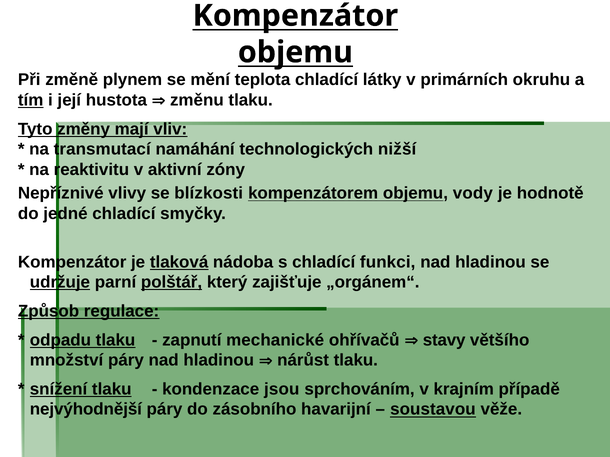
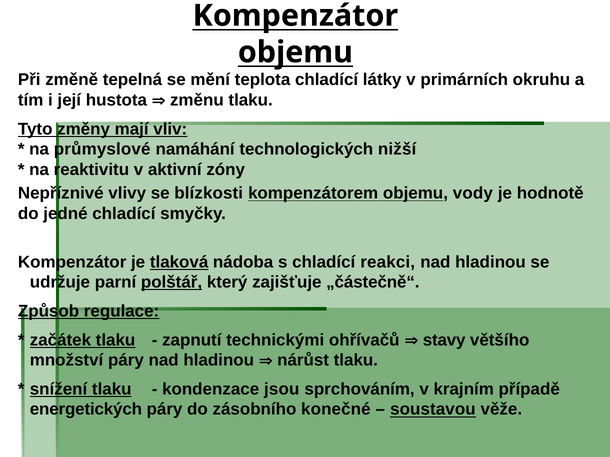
plynem: plynem -> tepelná (132, 80)
tím underline: present -> none (31, 100)
transmutací: transmutací -> průmyslové (102, 149)
funkci: funkci -> reakci (388, 262)
udržuje underline: present -> none (60, 283)
„orgánem“: „orgánem“ -> „částečně“ (373, 283)
odpadu: odpadu -> začátek (60, 340)
mechanické: mechanické -> technickými (275, 340)
nejvýhodnější: nejvýhodnější -> energetických (86, 410)
havarijní: havarijní -> konečné (336, 410)
